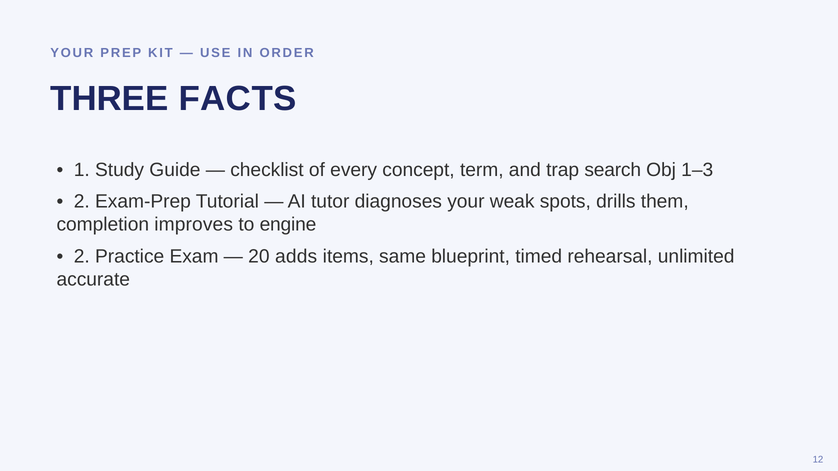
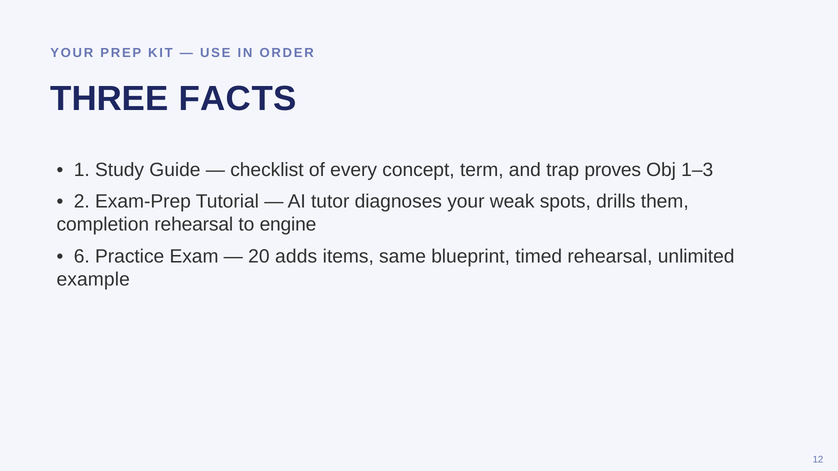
search: search -> proves (613, 170)
completion improves: improves -> rehearsal (194, 225)
2: 2 -> 6 (82, 257)
accurate: accurate -> example (93, 280)
